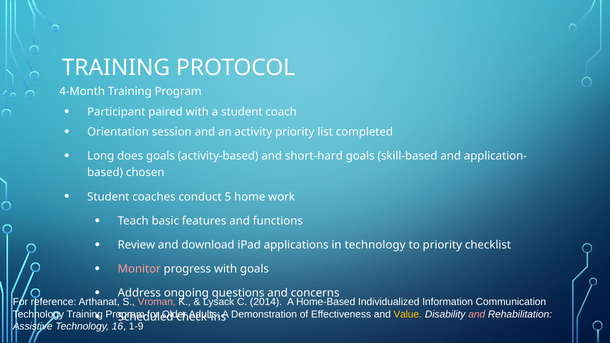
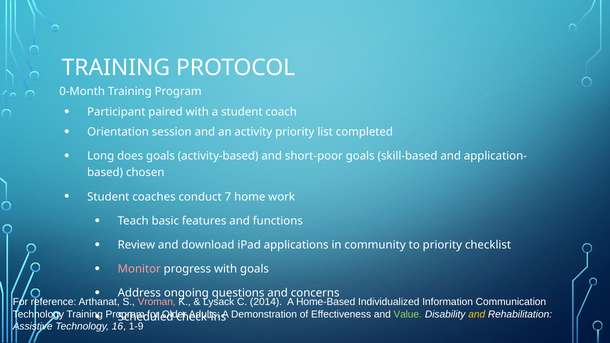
4-Month: 4-Month -> 0-Month (82, 92)
short-hard: short-hard -> short-poor (314, 156)
5: 5 -> 7 (228, 197)
in technology: technology -> community (375, 245)
Value colour: yellow -> light green (408, 314)
and colour: pink -> yellow (477, 314)
